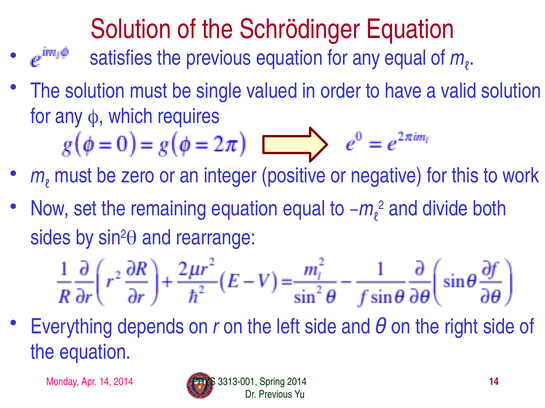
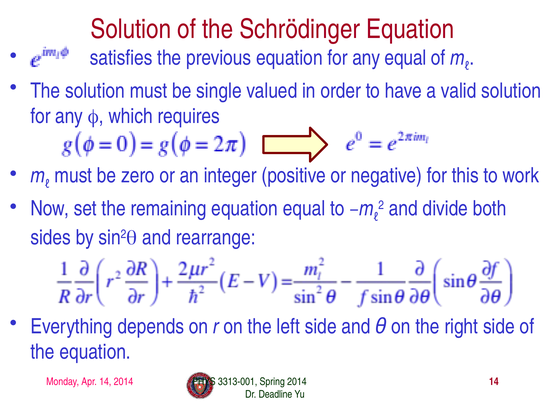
Dr Previous: Previous -> Deadline (275, 395)
